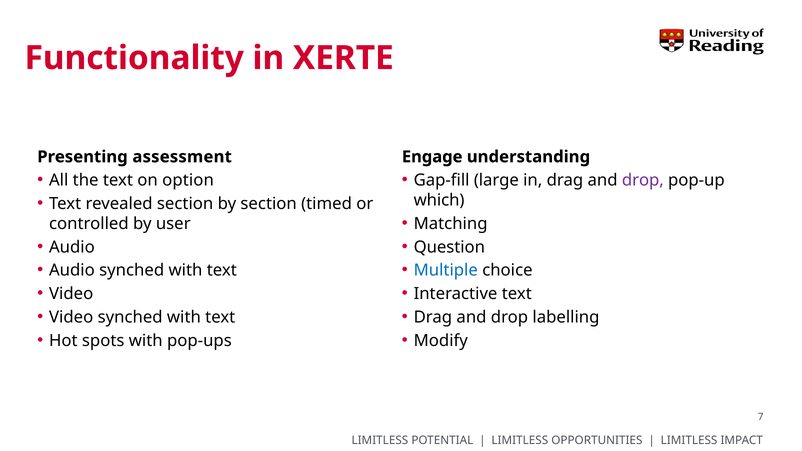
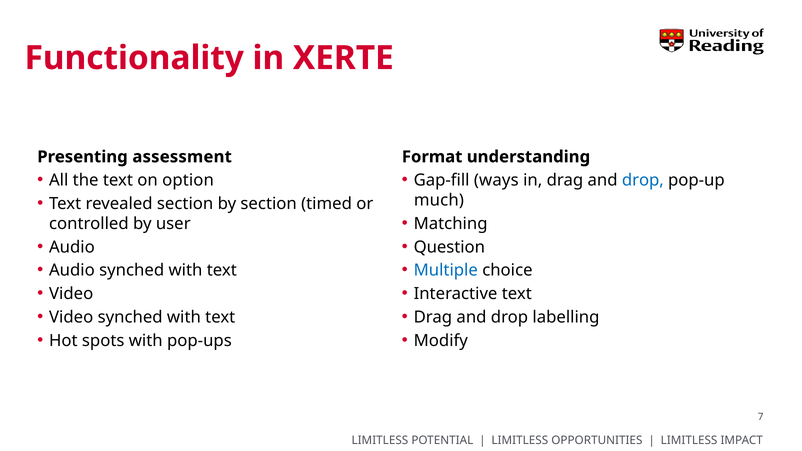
Engage: Engage -> Format (432, 157)
large: large -> ways (496, 180)
drop colour: purple -> blue (643, 180)
which: which -> much (439, 200)
